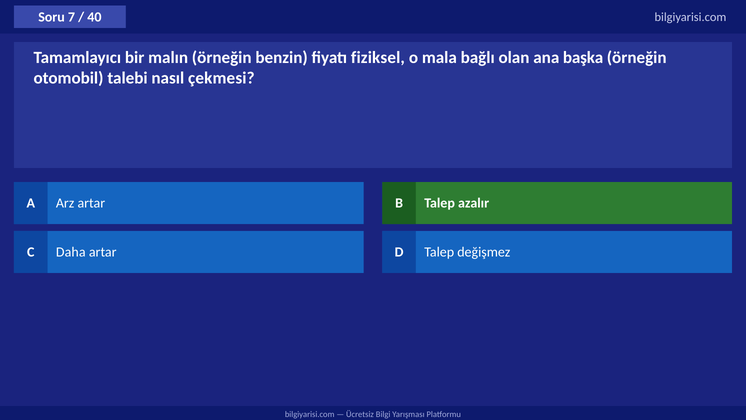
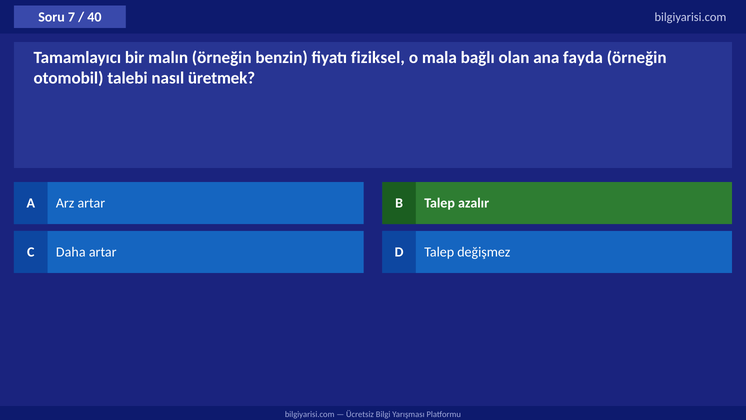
başka: başka -> fayda (583, 57)
çekmesi: çekmesi -> üretmek (222, 78)
